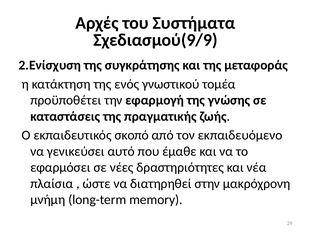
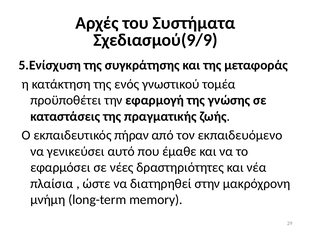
2.Ενίσχυση: 2.Ενίσχυση -> 5.Ενίσχυση (50, 65)
σκοπό: σκοπό -> πήραν (132, 135)
